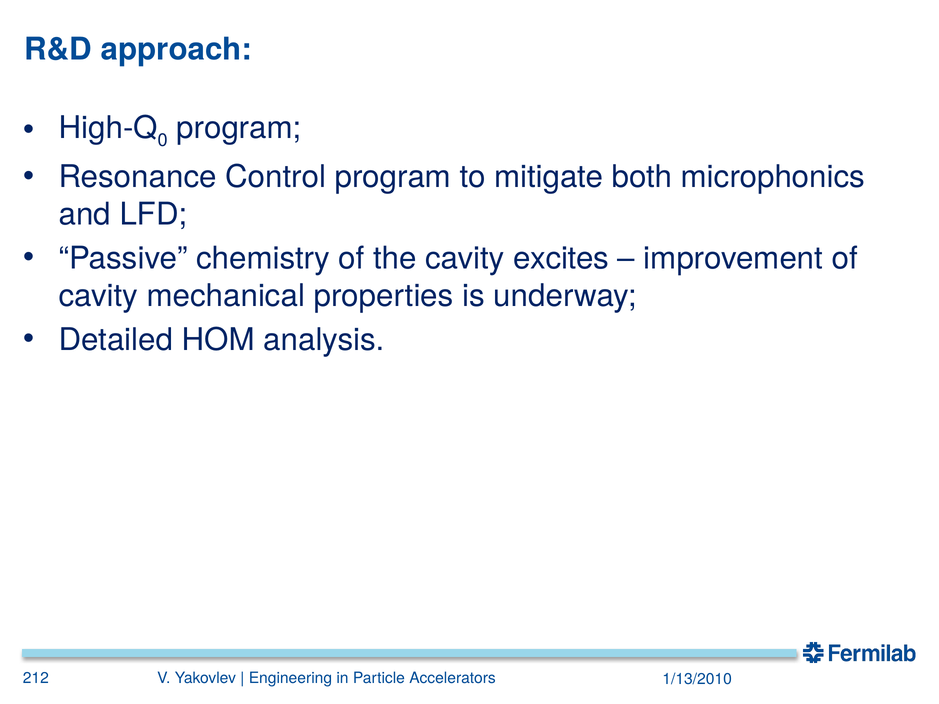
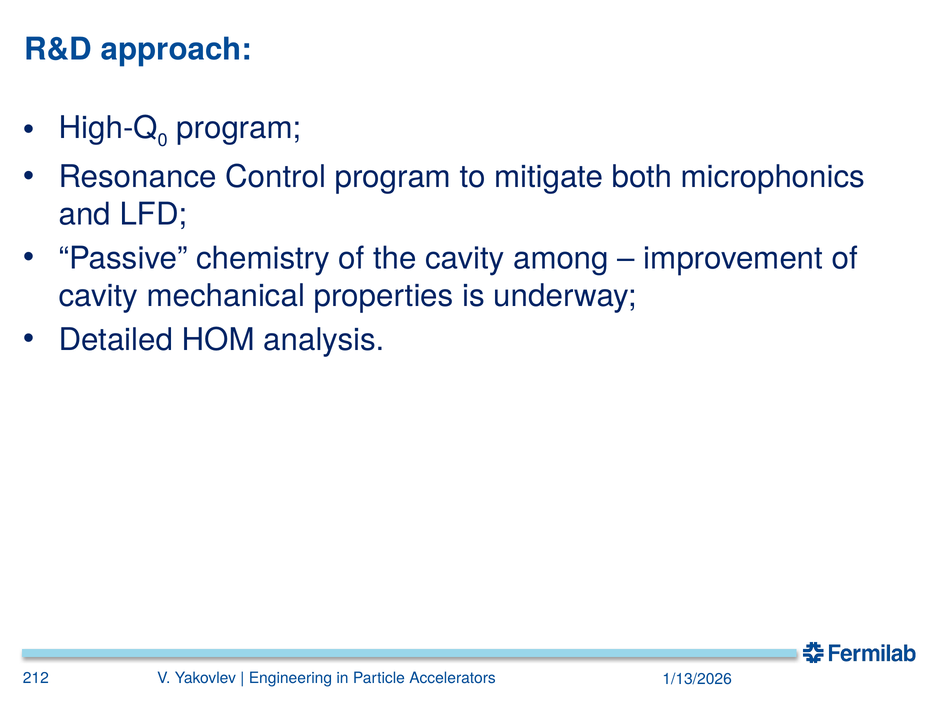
excites: excites -> among (561, 258)
1/13/2010: 1/13/2010 -> 1/13/2026 (697, 680)
